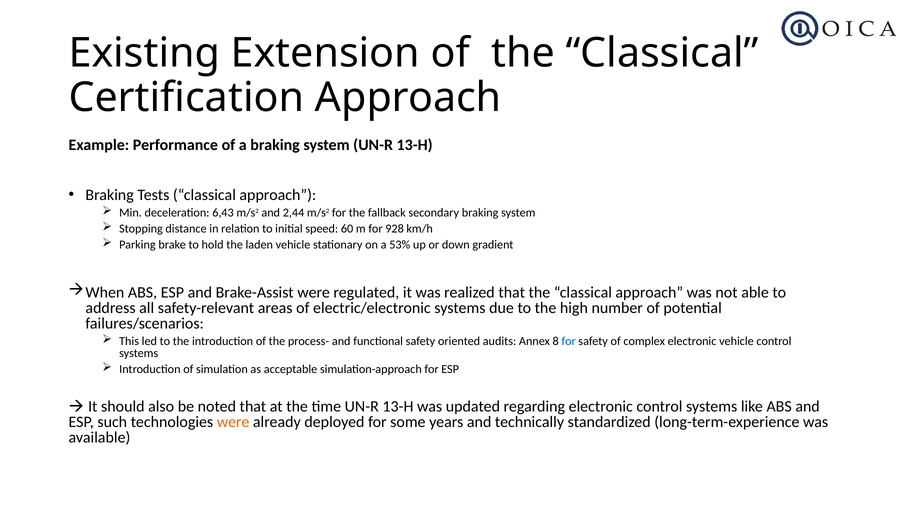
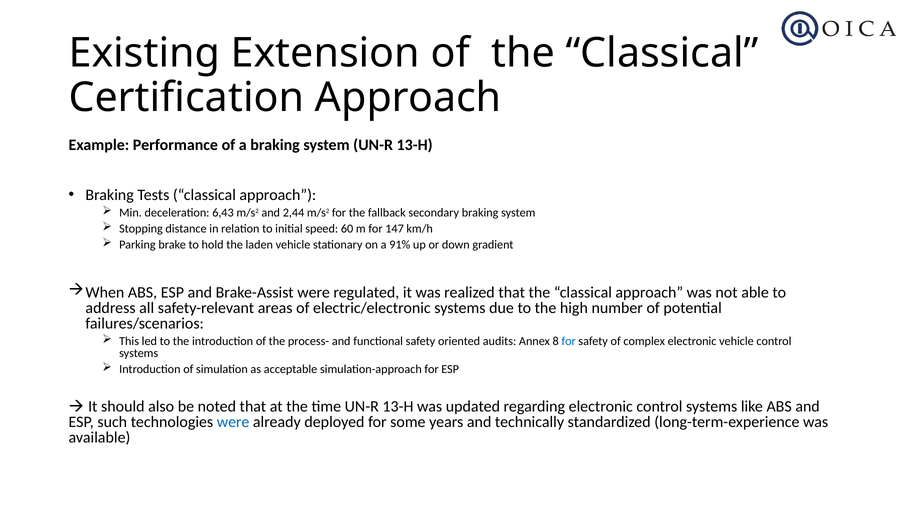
928: 928 -> 147 (395, 229)
53%: 53% -> 91% (400, 245)
were colour: orange -> blue (233, 422)
